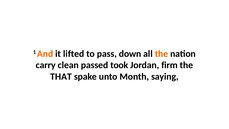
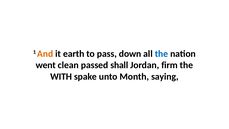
lifted: lifted -> earth (74, 54)
the colour: orange -> blue (161, 54)
carry: carry -> went (46, 65)
took: took -> shall (119, 65)
THAT: THAT -> WITH (61, 77)
